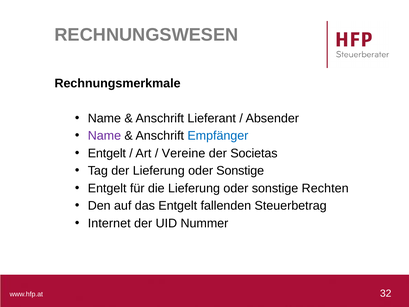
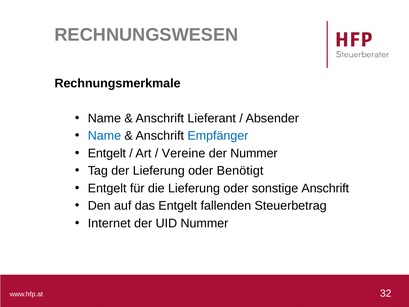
Name colour: purple -> blue (104, 136)
der Societas: Societas -> Nummer (254, 153)
der Lieferung oder Sonstige: Sonstige -> Benötigt (240, 171)
sonstige Rechten: Rechten -> Anschrift (325, 188)
